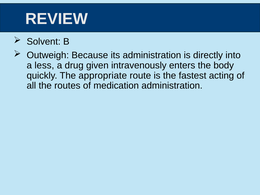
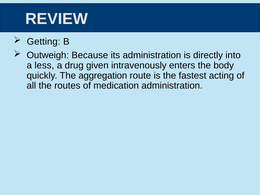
Solvent: Solvent -> Getting (44, 42)
appropriate: appropriate -> aggregation (103, 76)
